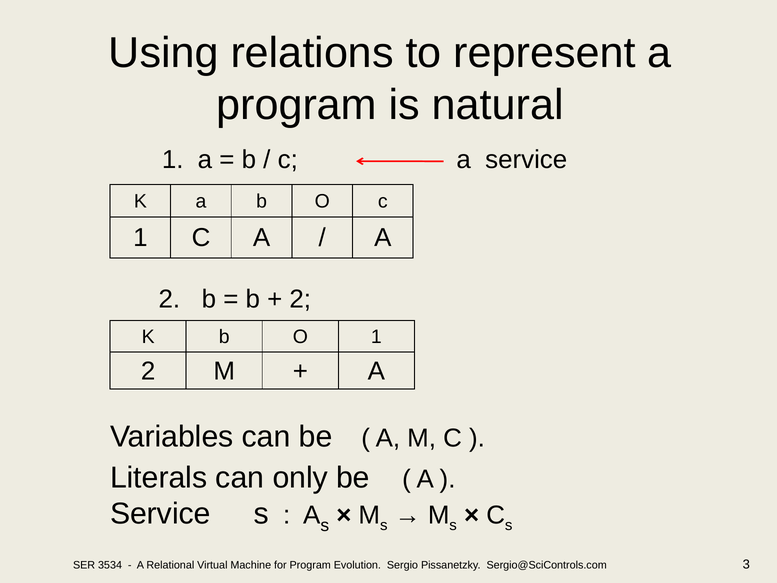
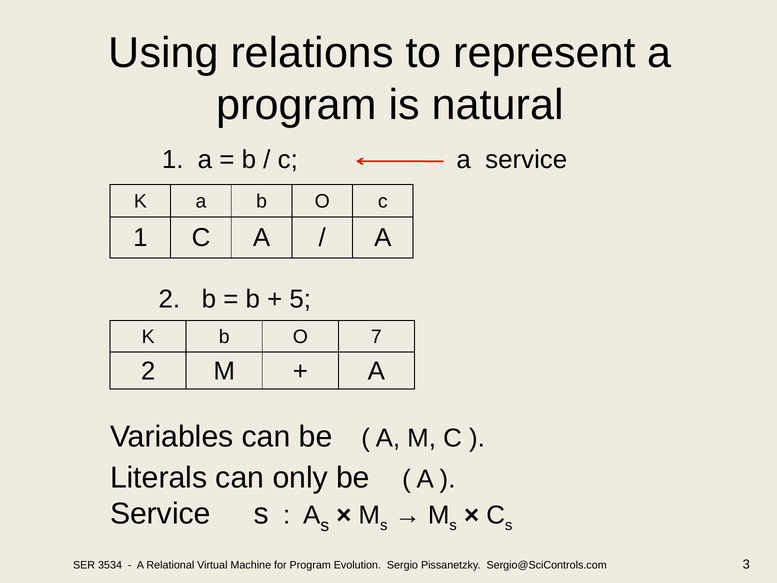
2: 2 -> 5 (300, 299)
O 1: 1 -> 7 (376, 337)
